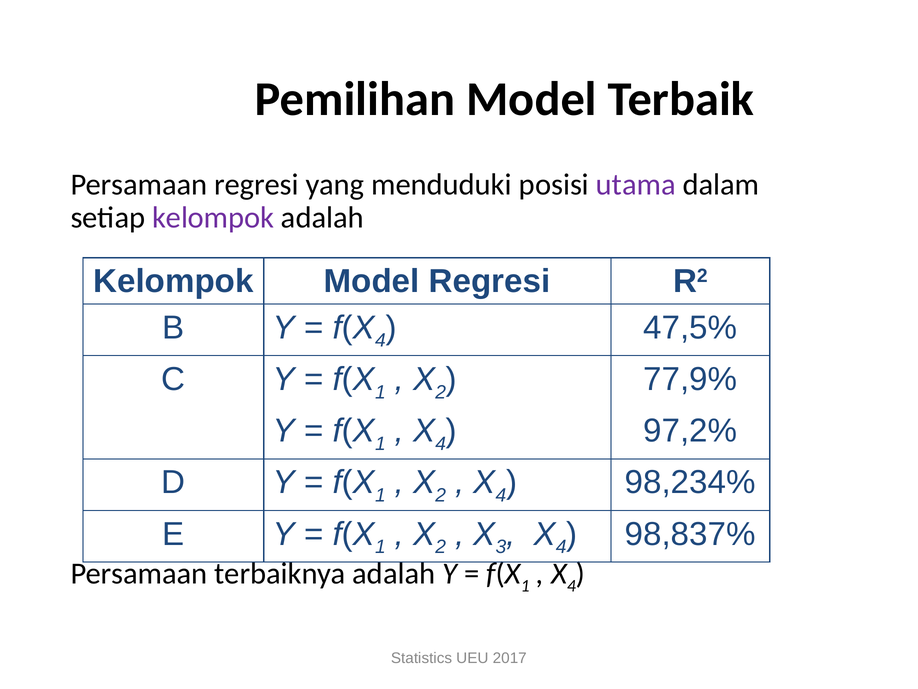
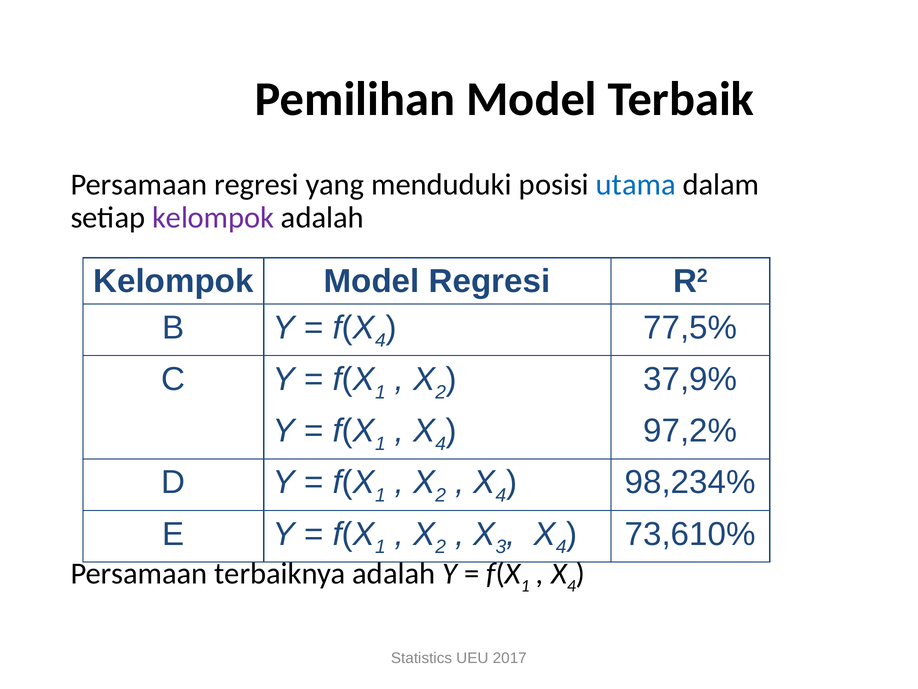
utama colour: purple -> blue (636, 184)
47,5%: 47,5% -> 77,5% (690, 327)
77,9%: 77,9% -> 37,9% (690, 379)
98,837%: 98,837% -> 73,610% (690, 534)
